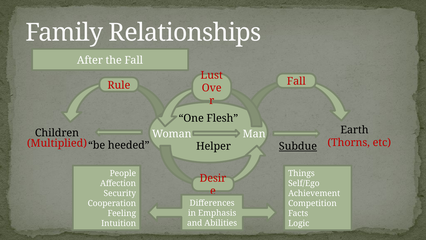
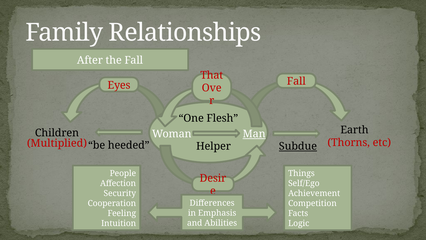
Lust: Lust -> That (212, 75)
Rule: Rule -> Eyes (119, 85)
Man underline: none -> present (254, 134)
